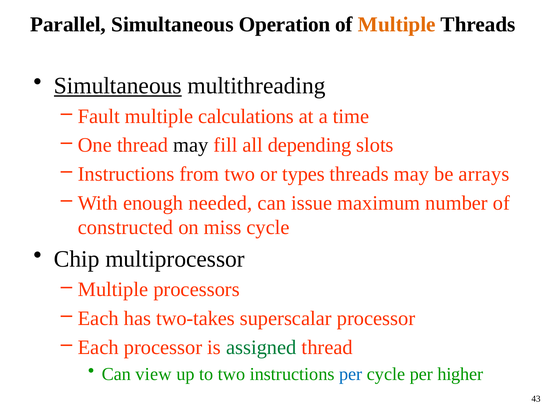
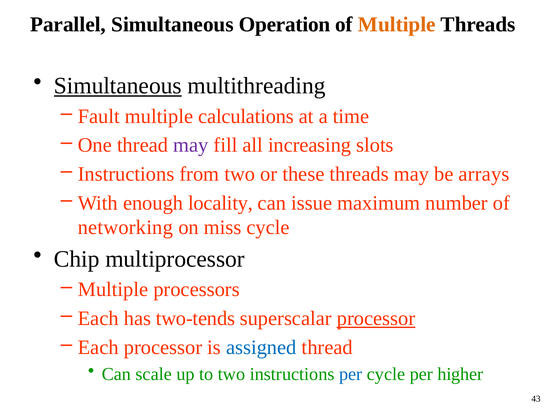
may colour: black -> purple (191, 145)
depending: depending -> increasing (310, 145)
types: types -> these (303, 174)
needed: needed -> locality (221, 203)
constructed: constructed -> networking (125, 227)
two-takes: two-takes -> two-tends (195, 318)
processor underline: none -> present (376, 318)
assigned colour: green -> blue (261, 347)
view: view -> scale (154, 374)
